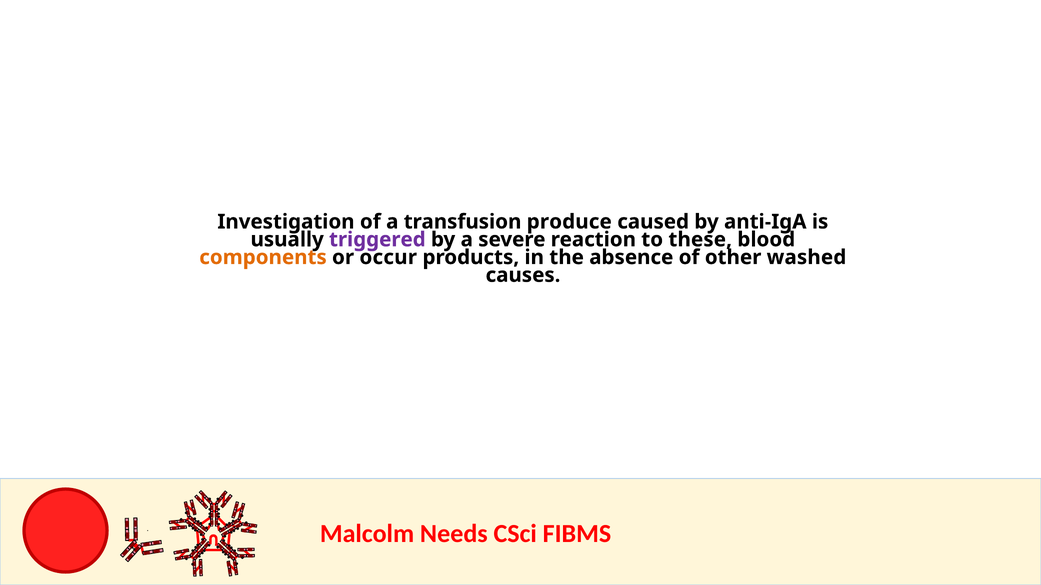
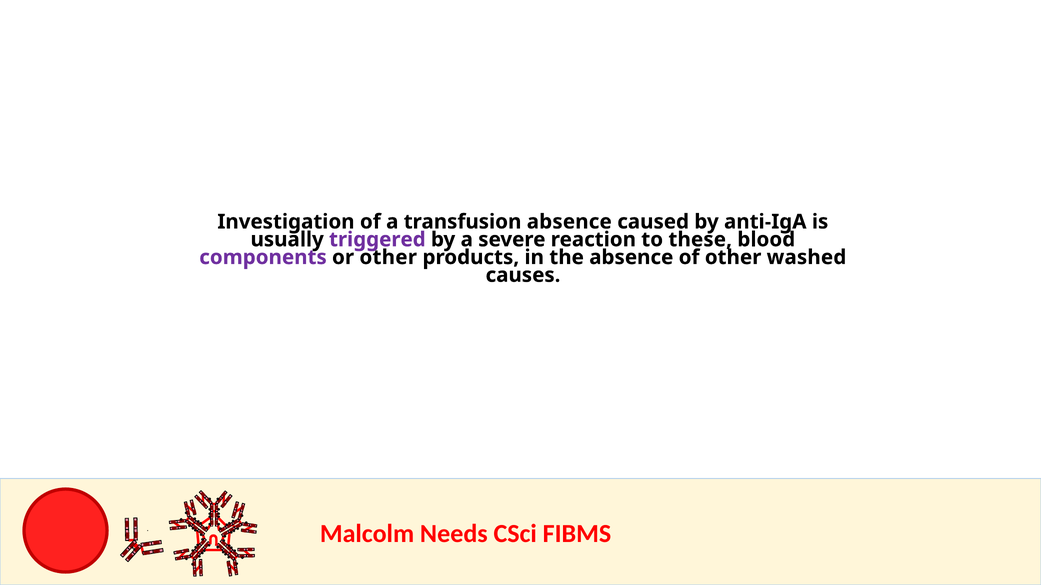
transfusion produce: produce -> absence (569, 222)
components colour: orange -> purple (263, 258)
or occur: occur -> other (388, 258)
